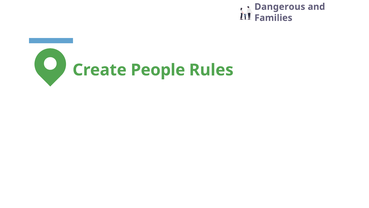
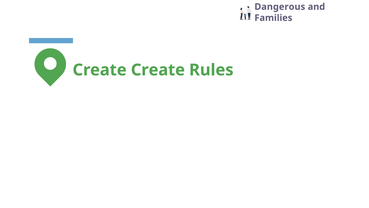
Create People: People -> Create (158, 70)
